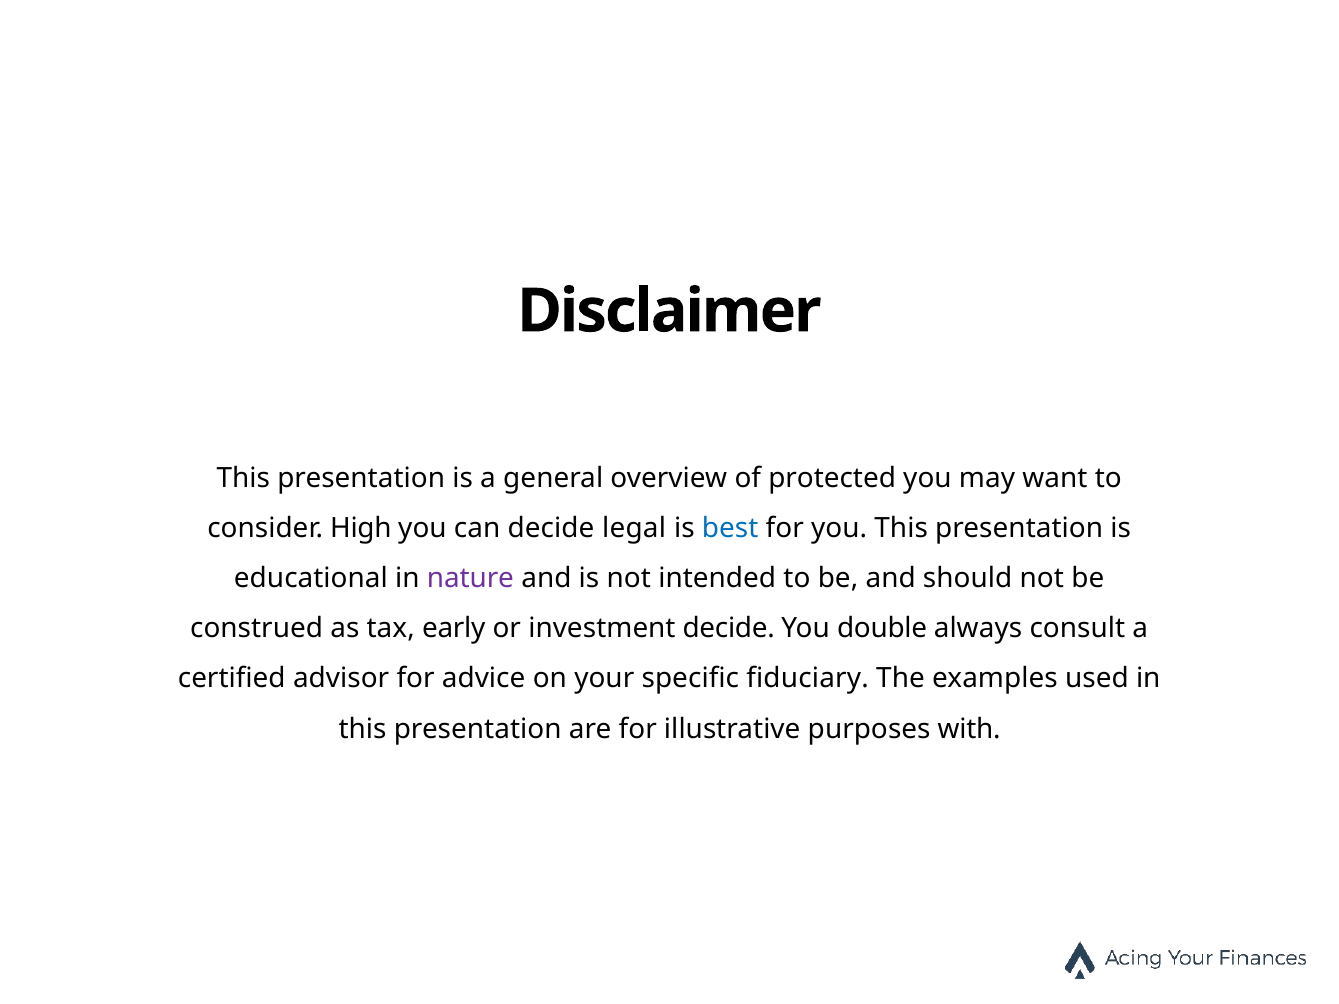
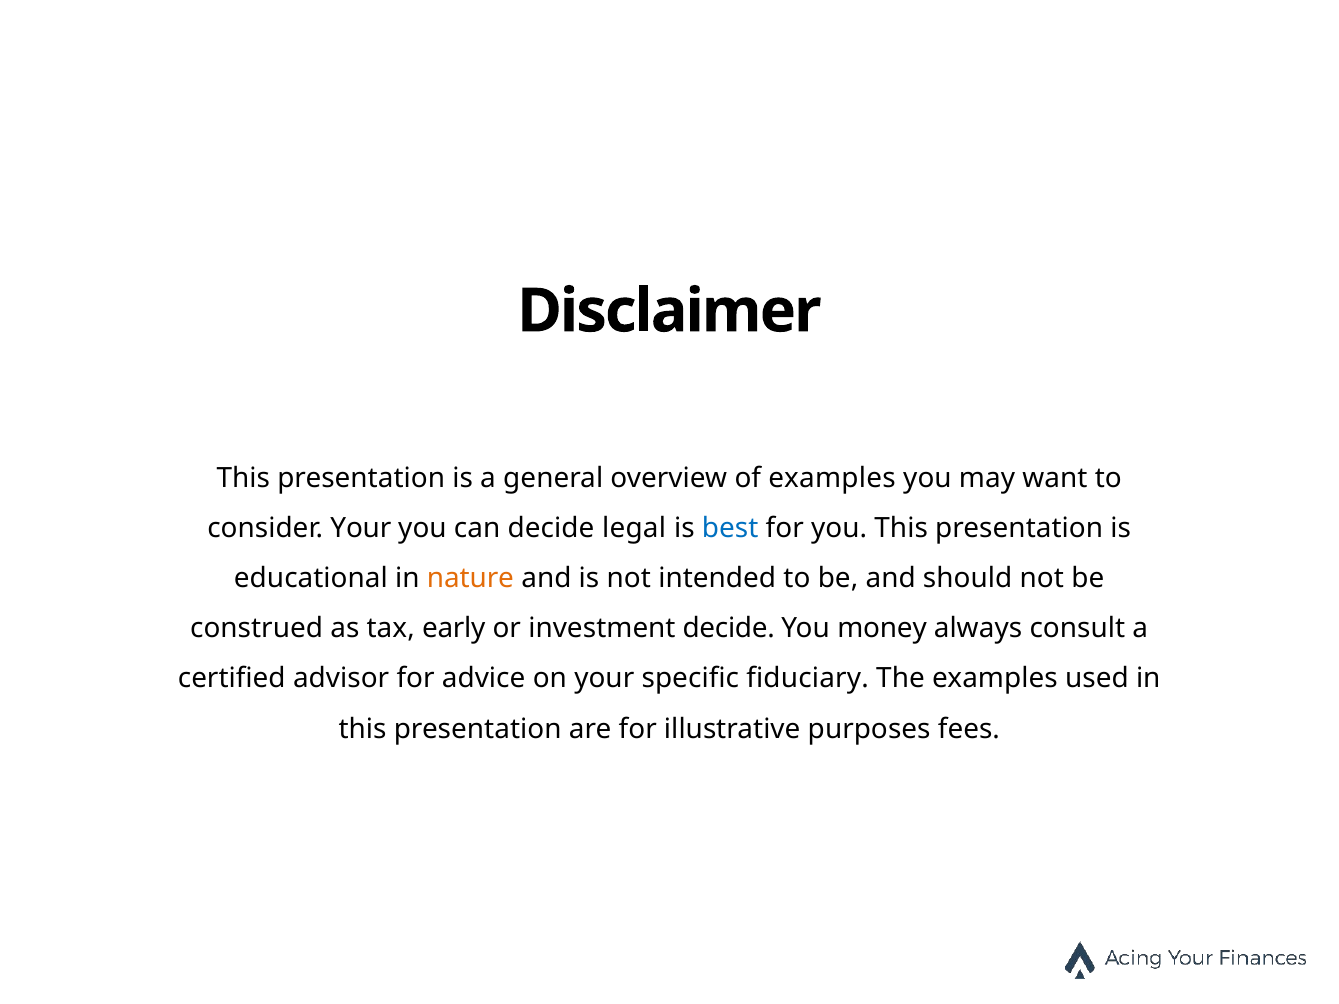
of protected: protected -> examples (832, 478)
consider High: High -> Your (361, 528)
nature colour: purple -> orange (470, 578)
double: double -> money (882, 629)
with: with -> fees (969, 729)
